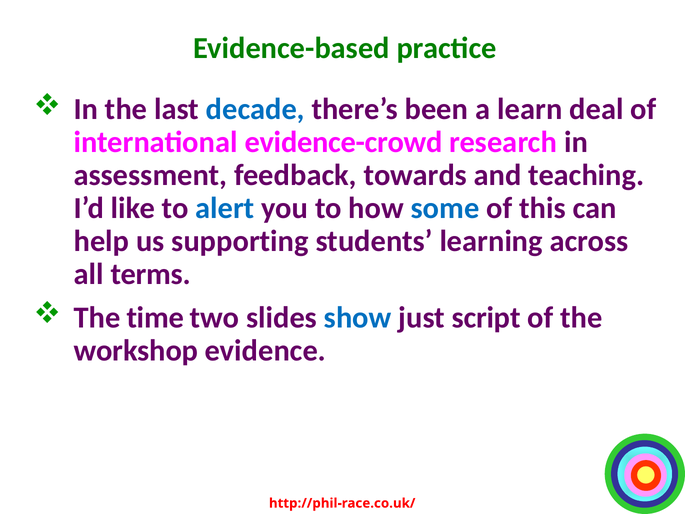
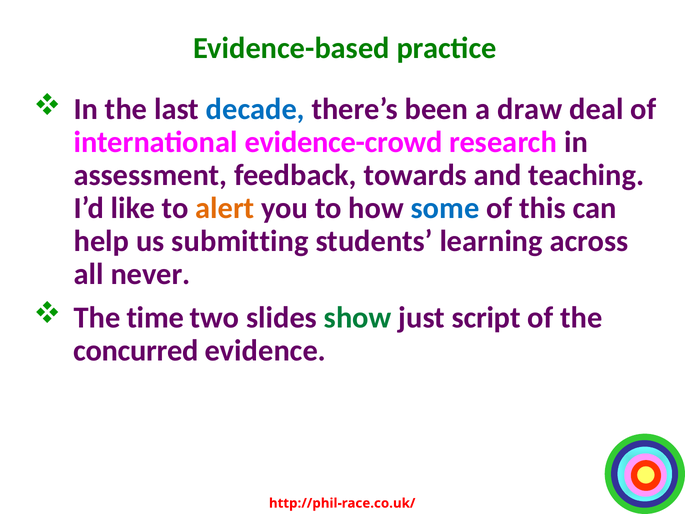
learn: learn -> draw (530, 109)
alert colour: blue -> orange (225, 208)
supporting: supporting -> submitting (240, 241)
terms: terms -> never (151, 274)
show colour: blue -> green (358, 317)
workshop: workshop -> concurred (136, 350)
